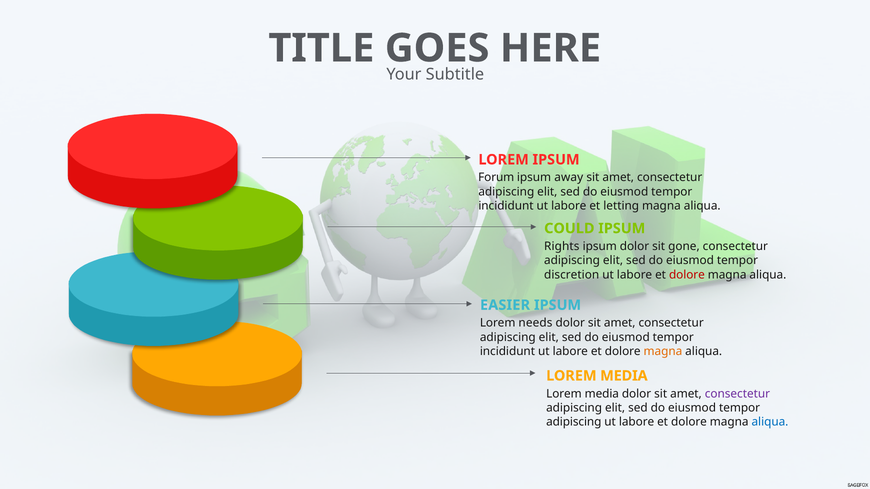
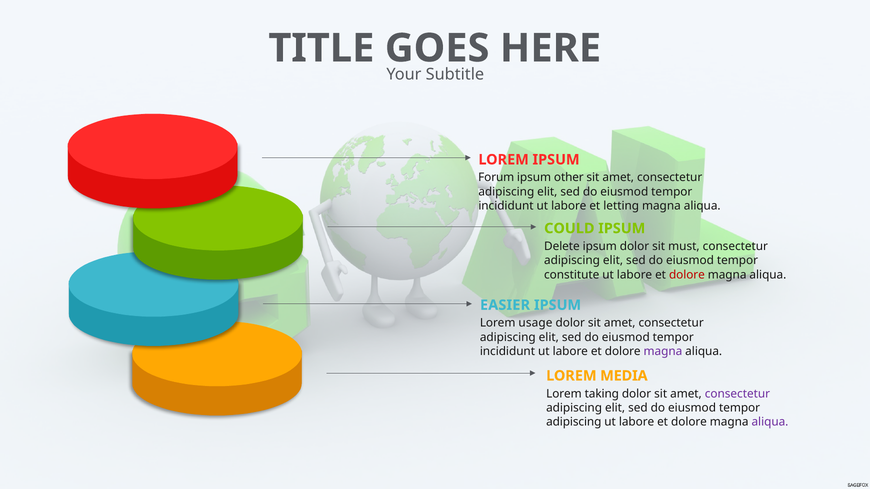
away: away -> other (569, 178)
Rights: Rights -> Delete (562, 247)
gone: gone -> must (684, 247)
discretion: discretion -> constitute (572, 275)
needs: needs -> usage (535, 323)
magna colour: orange -> purple (663, 352)
media: media -> taking (602, 394)
aliqua colour: blue -> purple (770, 422)
